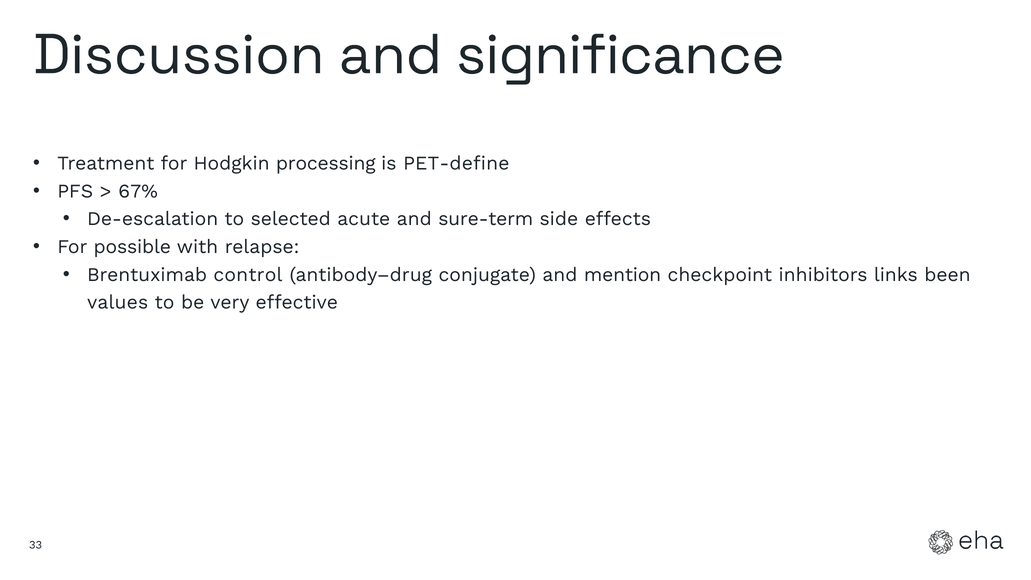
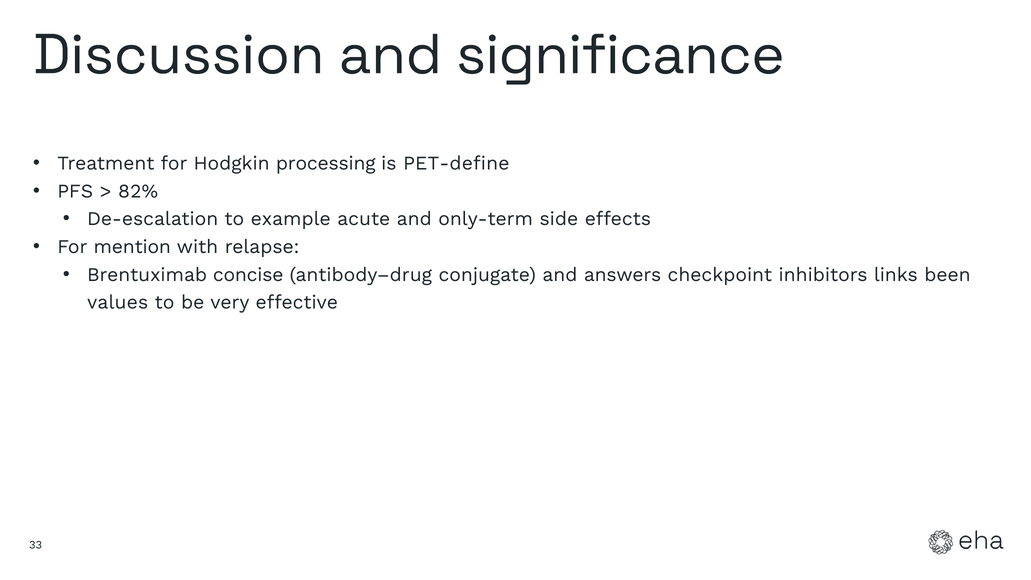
67%: 67% -> 82% (138, 191)
selected: selected -> example (291, 219)
sure-term: sure-term -> only-term (486, 219)
possible: possible -> mention (132, 247)
control: control -> concise (248, 275)
mention: mention -> answers (623, 275)
